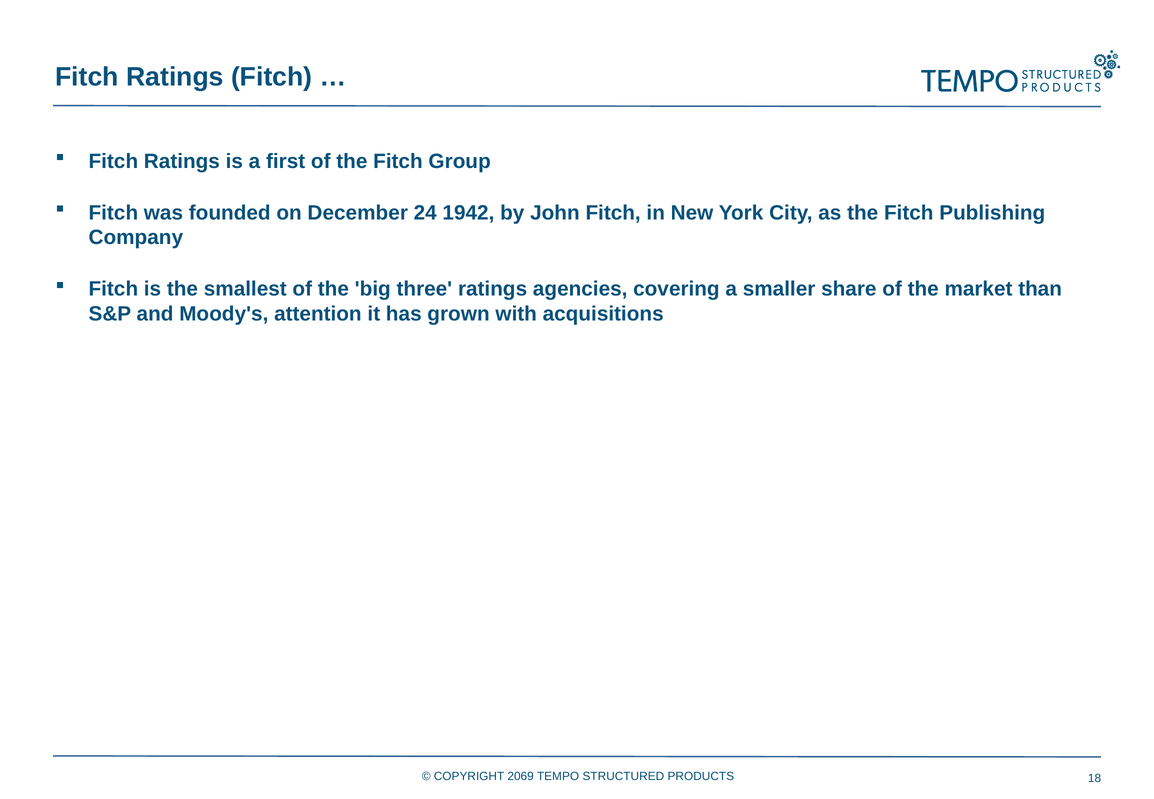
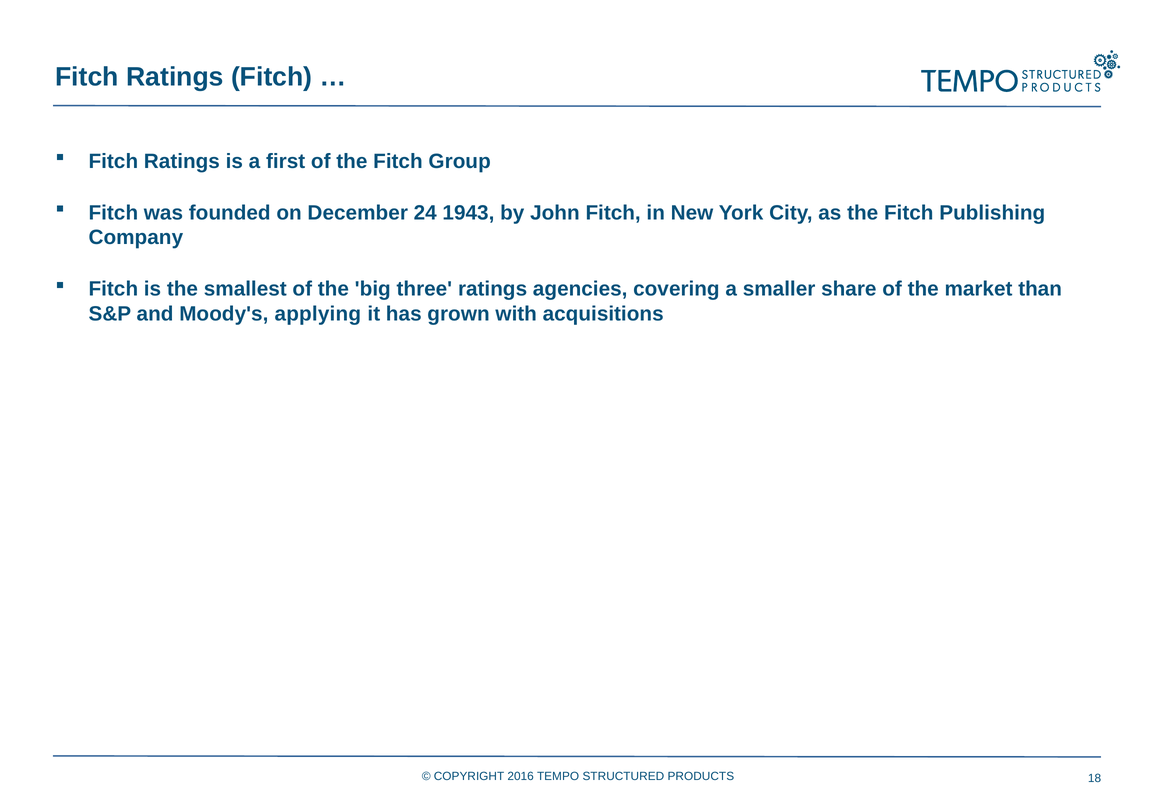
1942: 1942 -> 1943 (468, 213)
attention: attention -> applying (318, 314)
2069: 2069 -> 2016 (521, 776)
